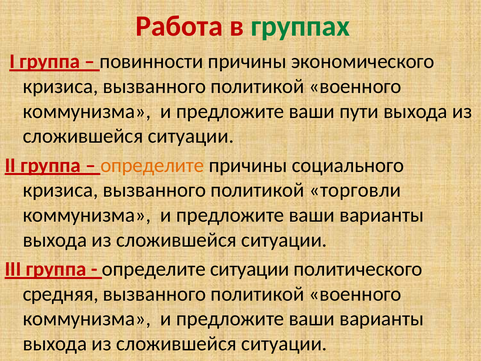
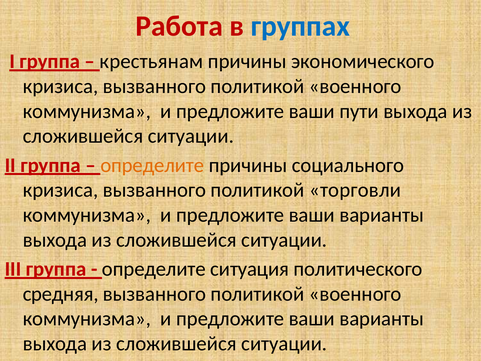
группах colour: green -> blue (300, 26)
повинности: повинности -> крестьянам (151, 61)
определите ситуации: ситуации -> ситуация (250, 269)
